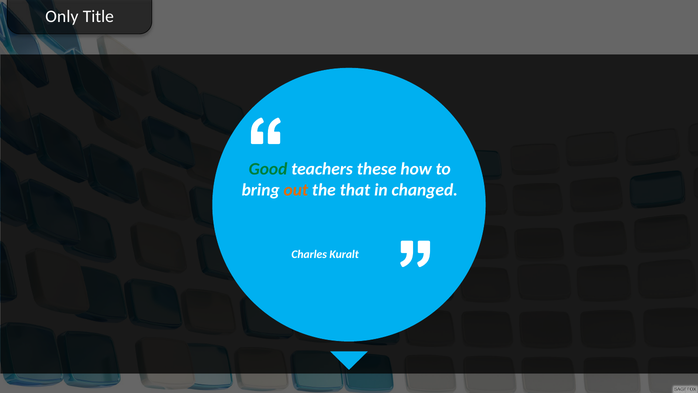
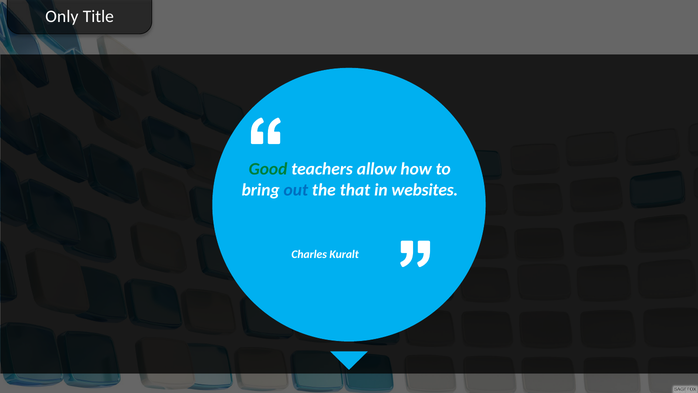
these: these -> allow (377, 169)
out colour: orange -> blue (296, 190)
changed: changed -> websites (425, 190)
